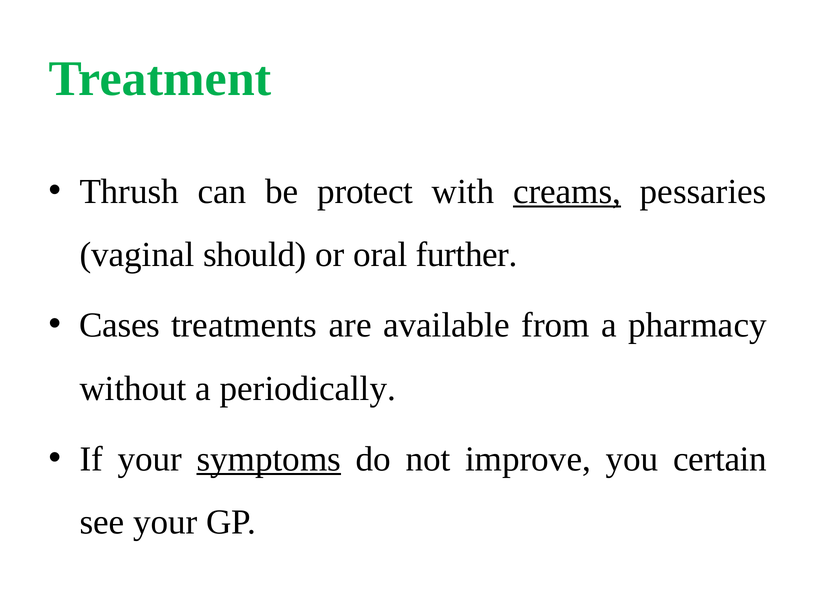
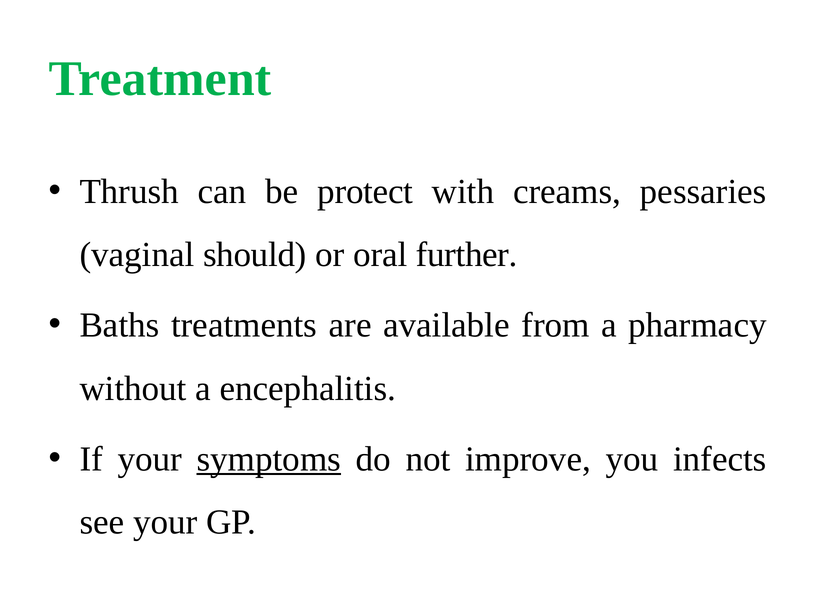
creams underline: present -> none (567, 192)
Cases: Cases -> Baths (120, 325)
periodically: periodically -> encephalitis (308, 389)
certain: certain -> infects (720, 459)
